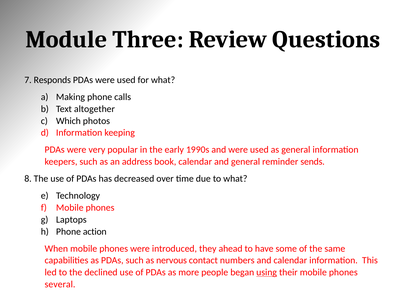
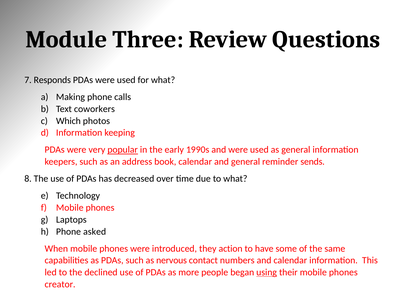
altogether: altogether -> coworkers (94, 109)
popular underline: none -> present (123, 150)
action: action -> asked (95, 231)
ahead: ahead -> action (231, 248)
several: several -> creator (60, 284)
